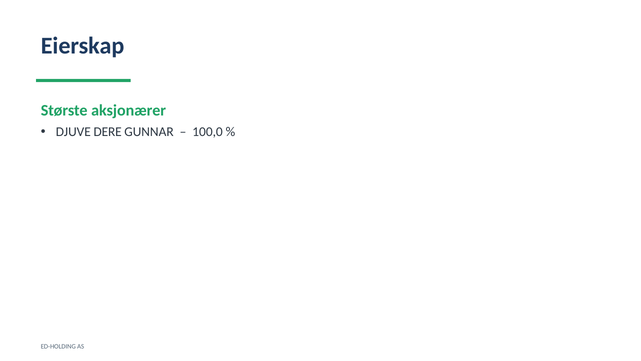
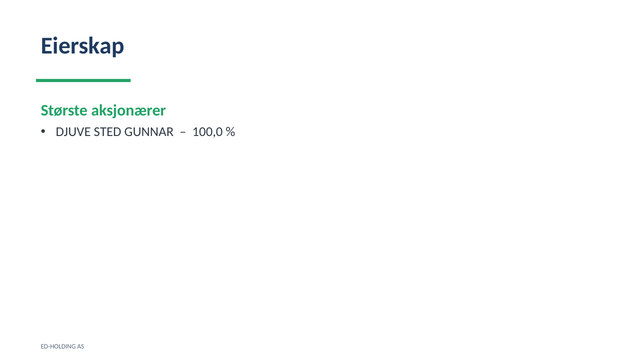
DERE: DERE -> STED (108, 132)
